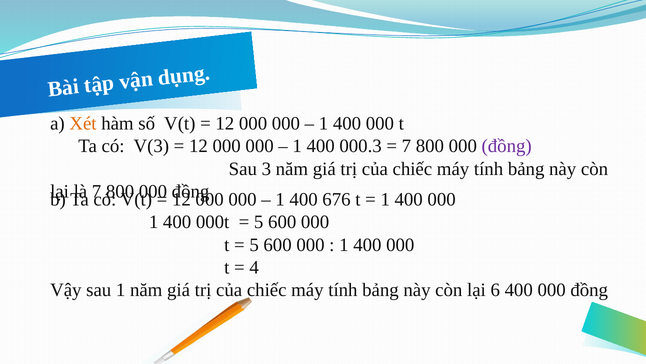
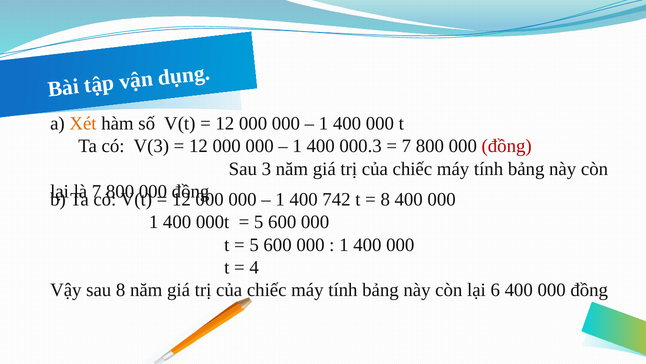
đồng colour: purple -> red (507, 146)
676: 676 -> 742 (336, 199)
1: 1 -> 8 (385, 199)
sau 1: 1 -> 8 (121, 290)
